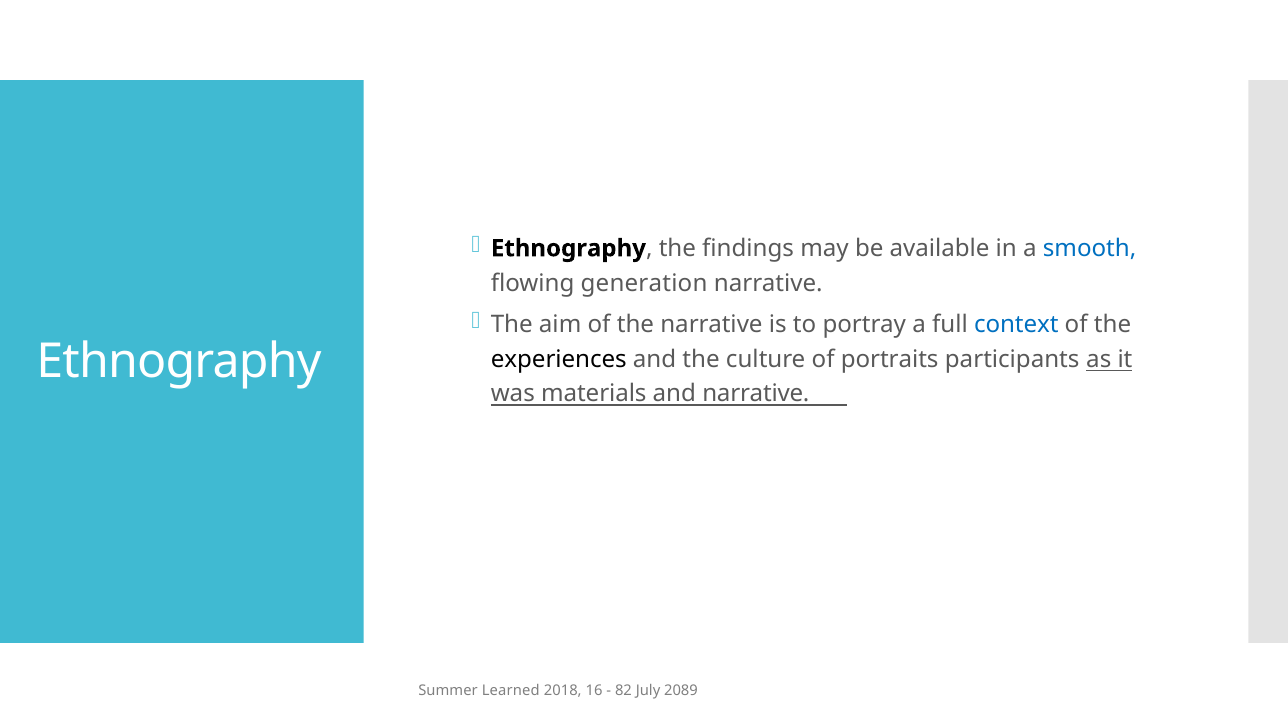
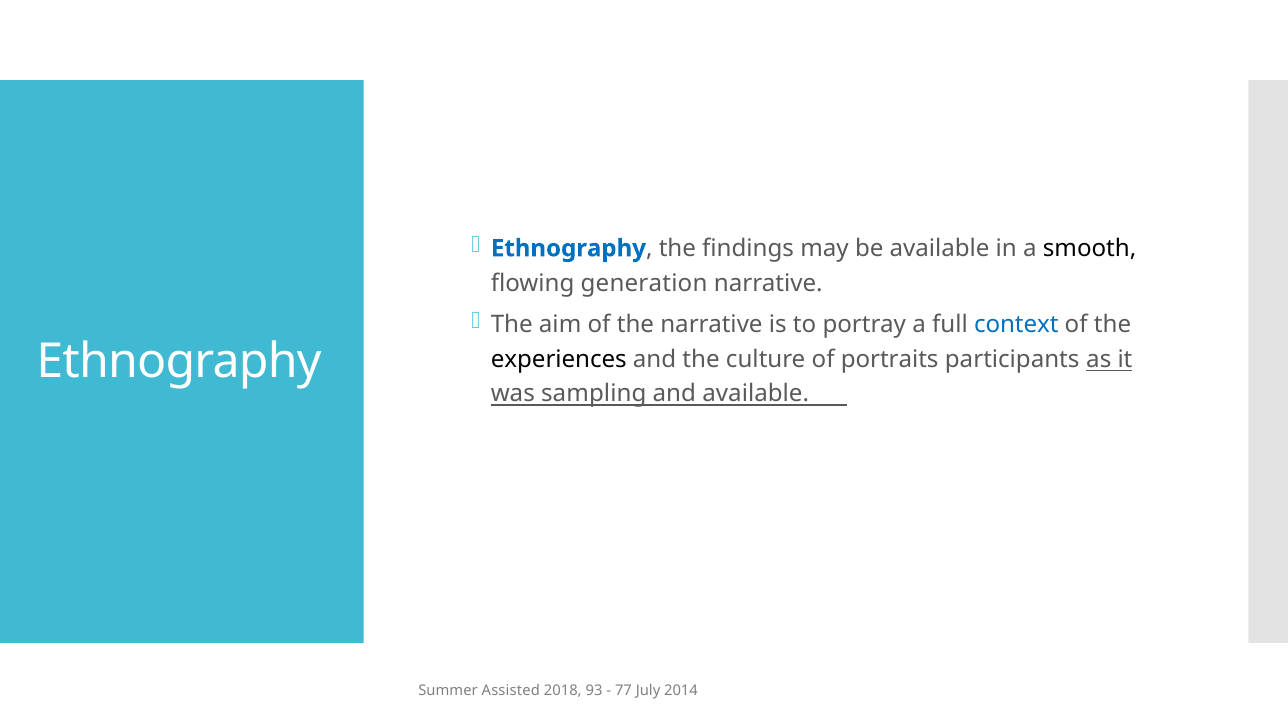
Ethnography colour: black -> blue (568, 249)
smooth colour: blue -> black (1090, 249)
materials: materials -> sampling (594, 394)
and narrative: narrative -> available (756, 394)
Learned: Learned -> Assisted (511, 691)
16: 16 -> 93 (594, 691)
82: 82 -> 77 (623, 691)
2089: 2089 -> 2014 (681, 691)
